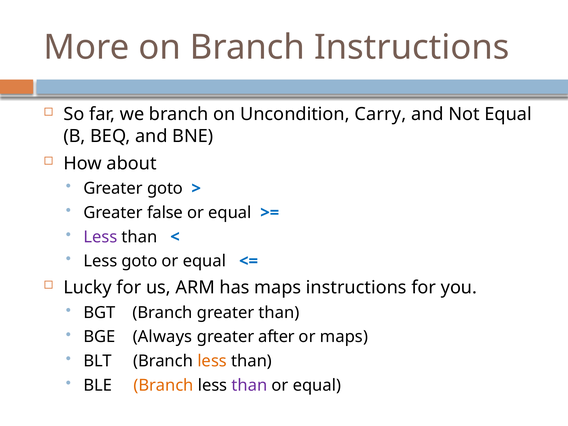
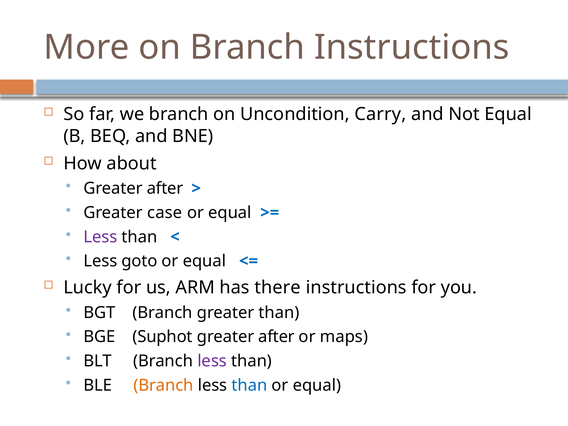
goto: goto -> after (165, 188)
false: false -> case (165, 213)
has maps: maps -> there (278, 288)
Always: Always -> Suphot (163, 337)
less colour: orange -> purple (212, 361)
than colour: purple -> blue (249, 385)
